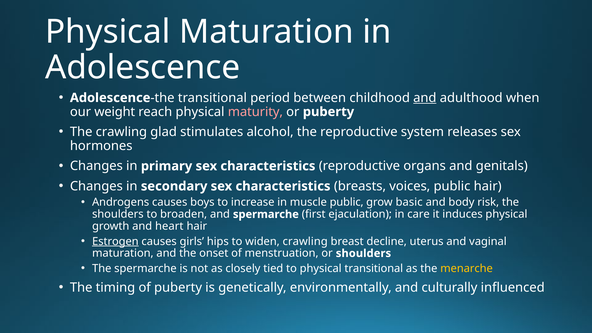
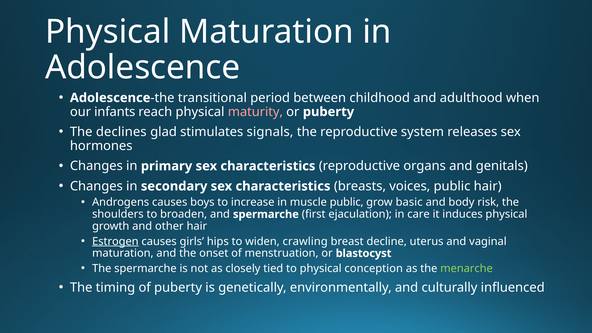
and underline: present -> none (425, 98)
weight: weight -> infants (115, 112)
The crawling: crawling -> declines (121, 132)
alcohol: alcohol -> signals (270, 132)
heart: heart -> other (169, 226)
or shoulders: shoulders -> blastocyst (364, 253)
physical transitional: transitional -> conception (374, 268)
menarche colour: yellow -> light green (467, 268)
